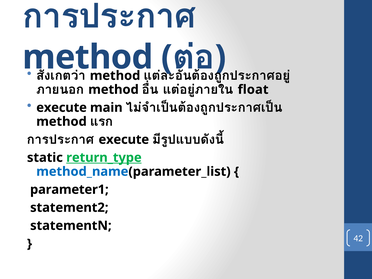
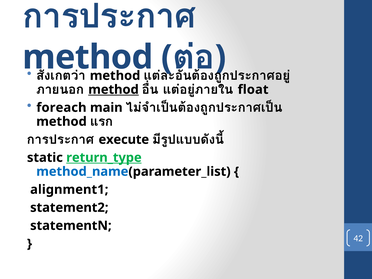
method underline: none -> present (113, 90)
execute: execute -> foreach (61, 108)
parameter1: parameter1 -> alignment1 (69, 190)
